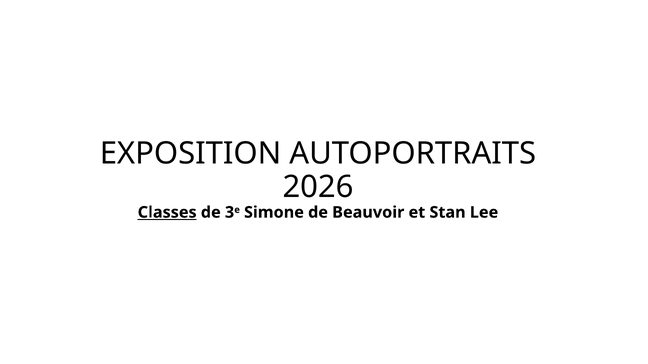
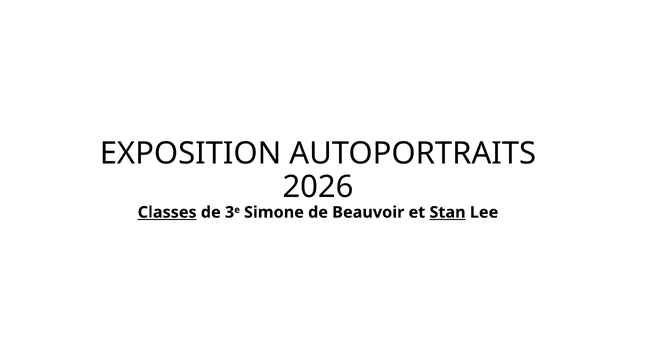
Stan underline: none -> present (448, 213)
